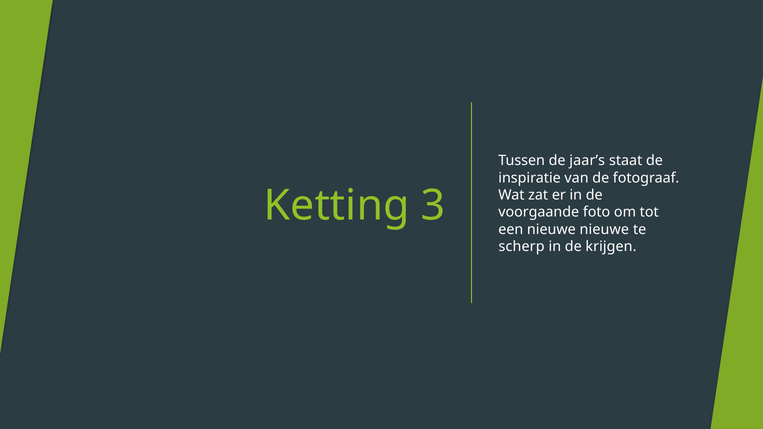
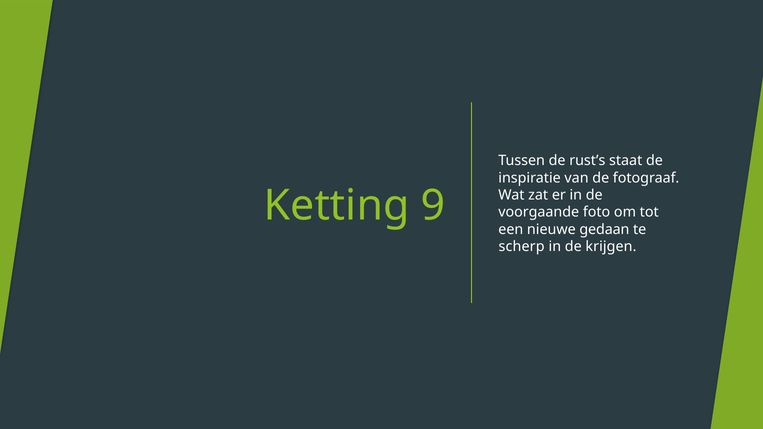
jaar’s: jaar’s -> rust’s (587, 161)
3: 3 -> 9 (433, 206)
nieuwe nieuwe: nieuwe -> gedaan (604, 229)
